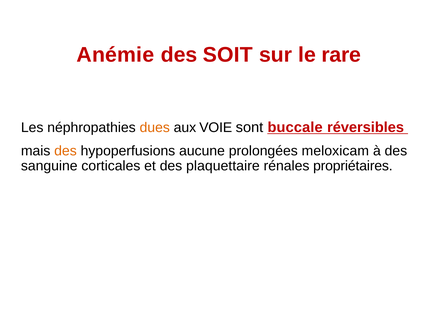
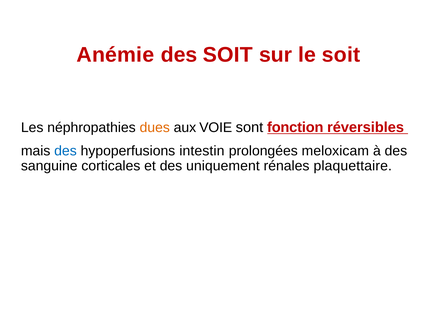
le rare: rare -> soit (341, 55)
buccale: buccale -> fonction (295, 127)
des colour: orange -> blue (65, 151)
aucune: aucune -> intestin (202, 151)
plaquettaire: plaquettaire -> uniquement (223, 166)
propriétaires: propriétaires -> plaquettaire (353, 166)
